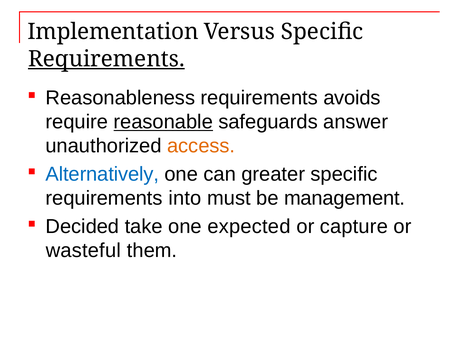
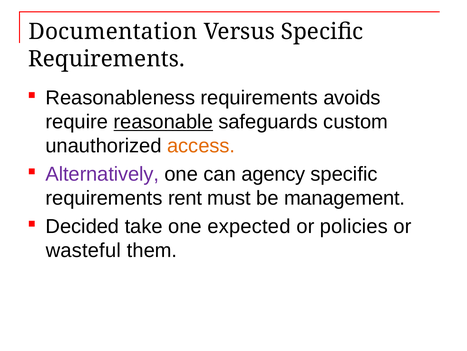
Implementation: Implementation -> Documentation (113, 32)
Requirements underline: present -> none (106, 59)
answer: answer -> custom (356, 122)
Alternatively colour: blue -> purple (102, 174)
greater: greater -> agency (273, 174)
into: into -> rent (185, 198)
capture: capture -> policies (354, 226)
